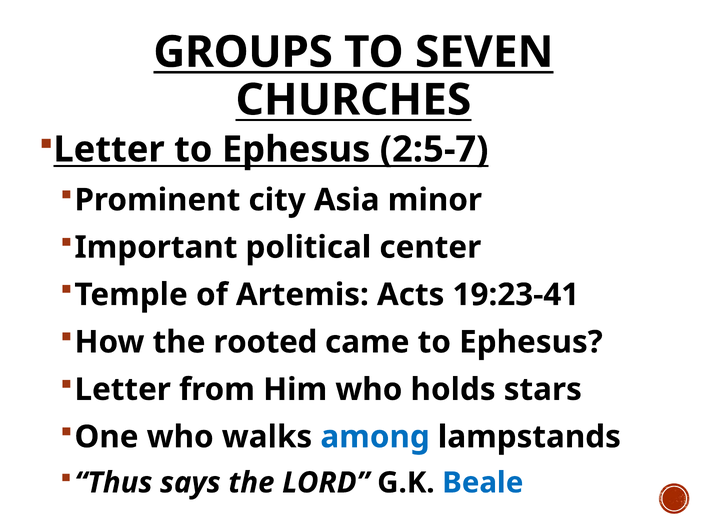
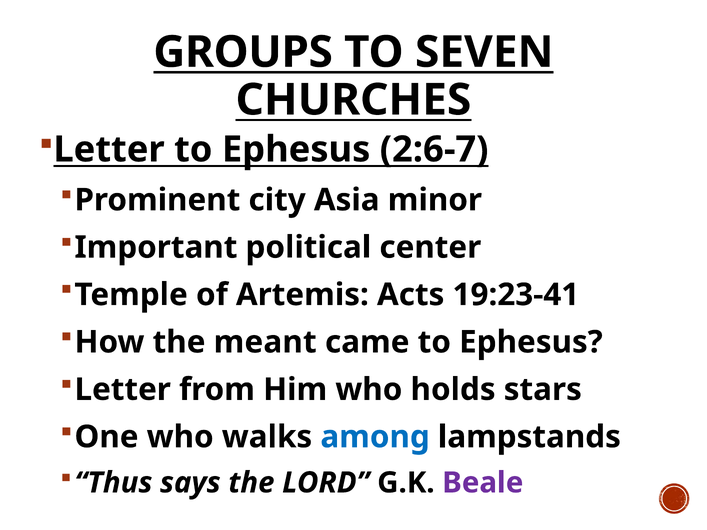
2:5-7: 2:5-7 -> 2:6-7 (434, 150)
rooted: rooted -> meant (265, 342)
Beale colour: blue -> purple (483, 483)
